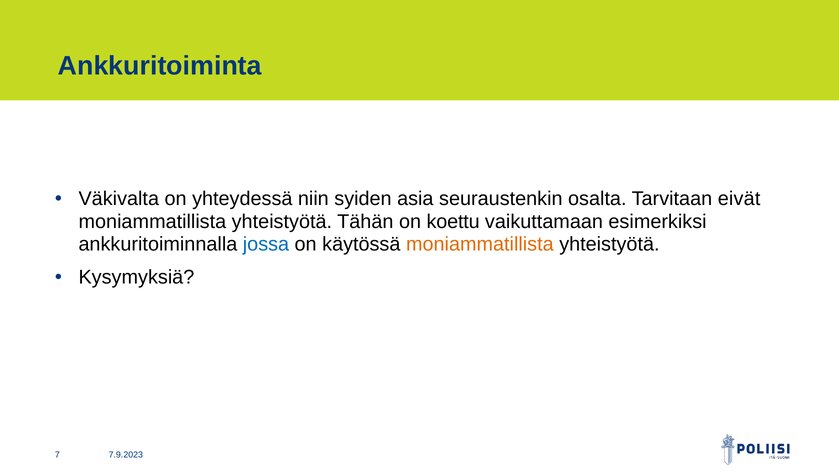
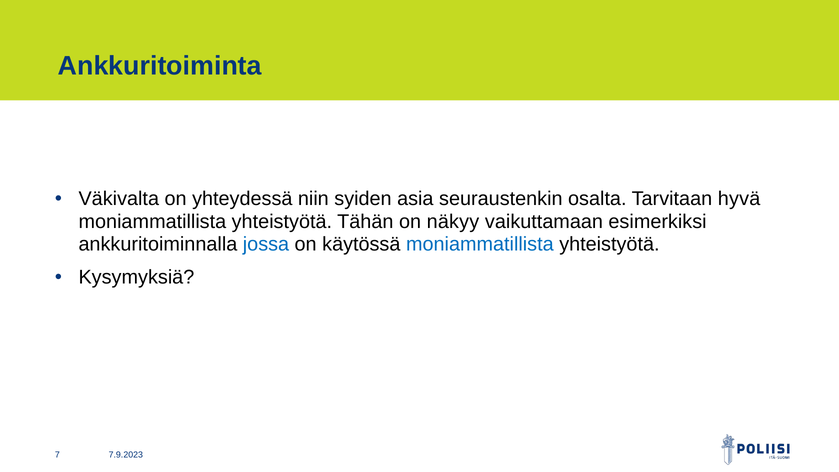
eivät: eivät -> hyvä (739, 199)
koettu: koettu -> näkyy (453, 221)
moniammatillista colour: orange -> blue (480, 244)
